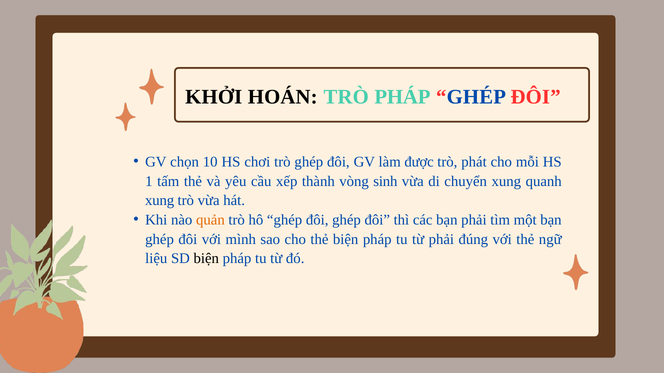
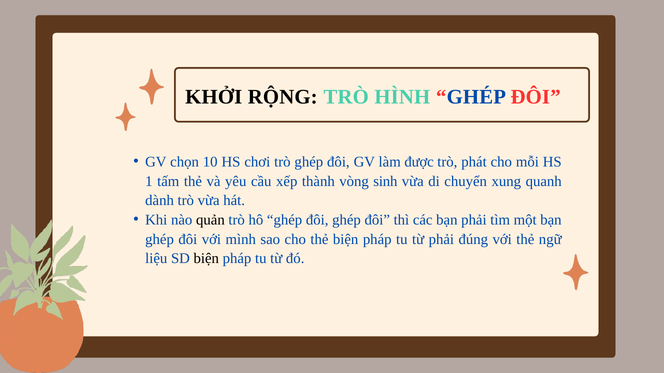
HOÁN: HOÁN -> RỘNG (283, 97)
TRÒ PHÁP: PHÁP -> HÌNH (402, 97)
xung: xung -> dành (160, 201)
quản colour: orange -> black (210, 220)
